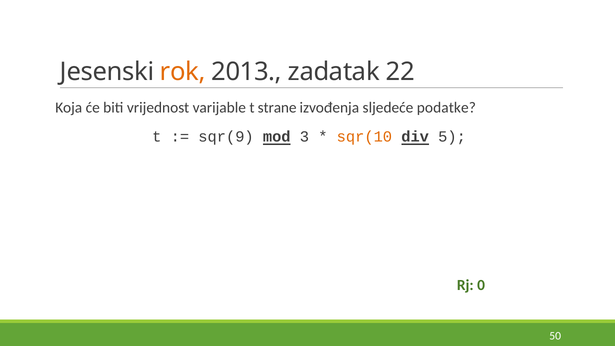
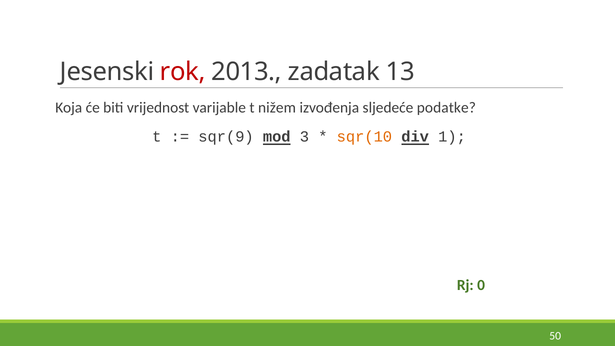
rok colour: orange -> red (183, 72)
22: 22 -> 13 (400, 72)
strane: strane -> nižem (277, 108)
5: 5 -> 1 (452, 137)
